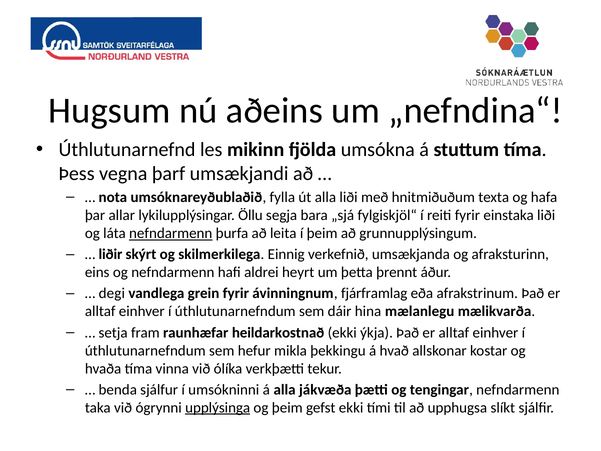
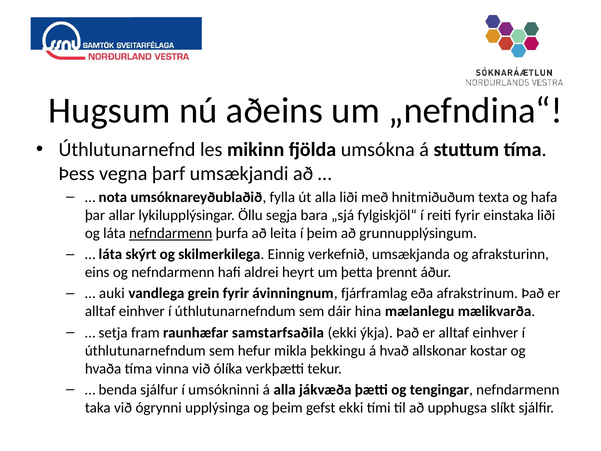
liðir: liðir -> láta (110, 254)
degi: degi -> auki (112, 293)
heildarkostnað: heildarkostnað -> samstarfsaðila (278, 332)
upplýsinga underline: present -> none (218, 408)
